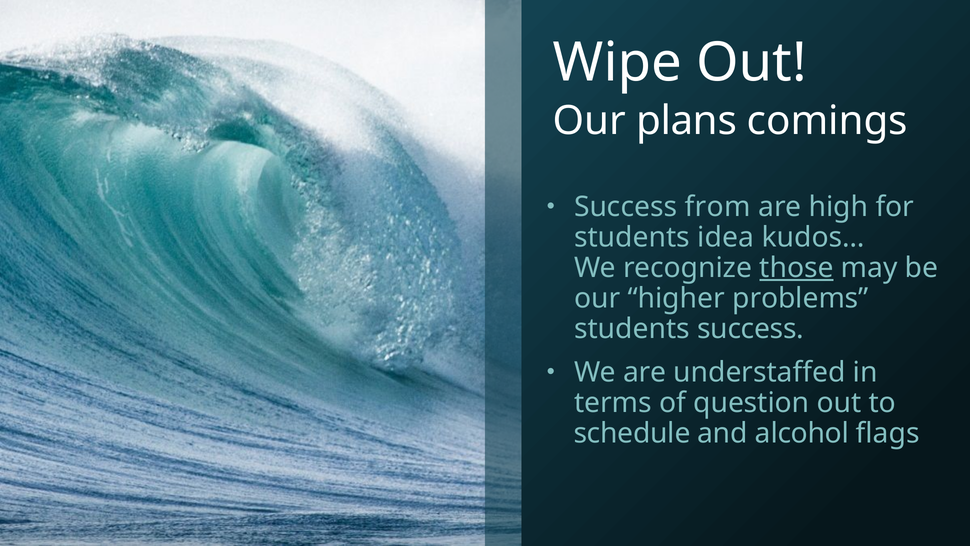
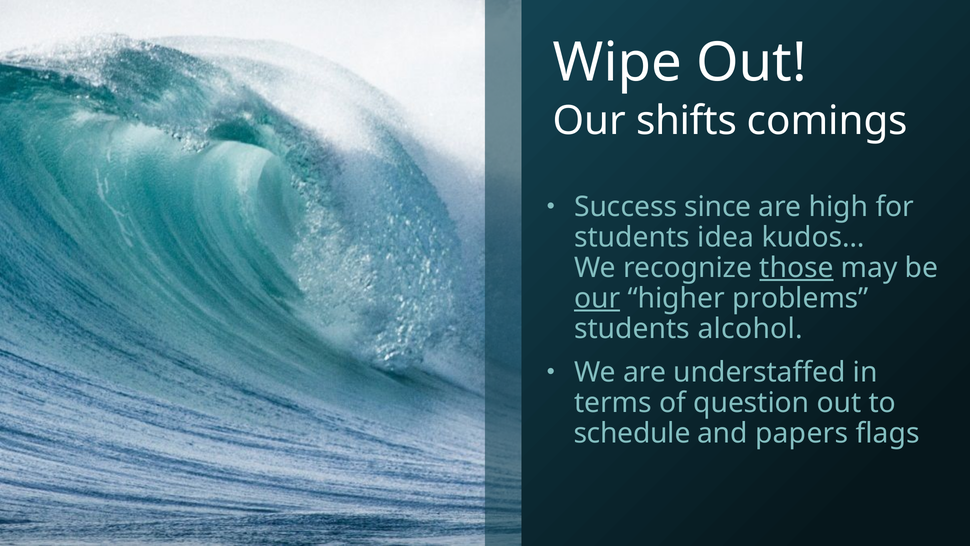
plans: plans -> shifts (687, 121)
from: from -> since (718, 207)
our underline: none -> present (597, 298)
students success: success -> alcohol (750, 329)
alcohol: alcohol -> papers (802, 433)
